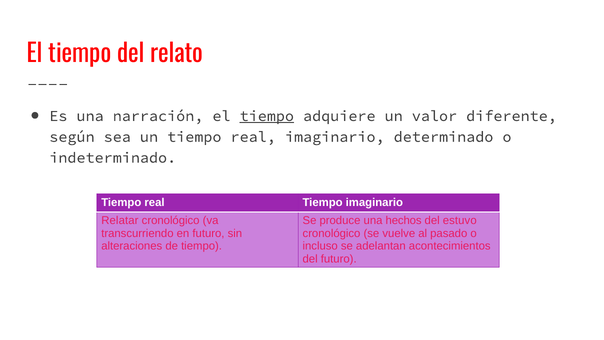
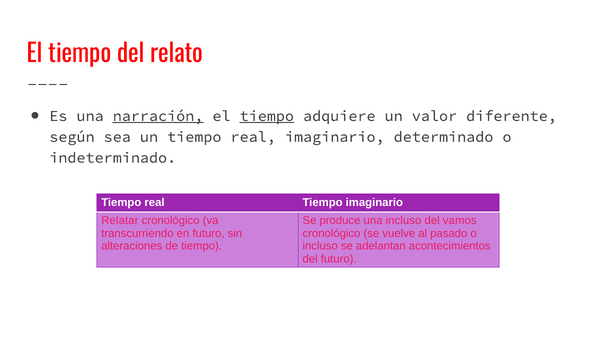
narración underline: none -> present (158, 116)
una hechos: hechos -> incluso (403, 221)
estuvo: estuvo -> vamos (460, 221)
